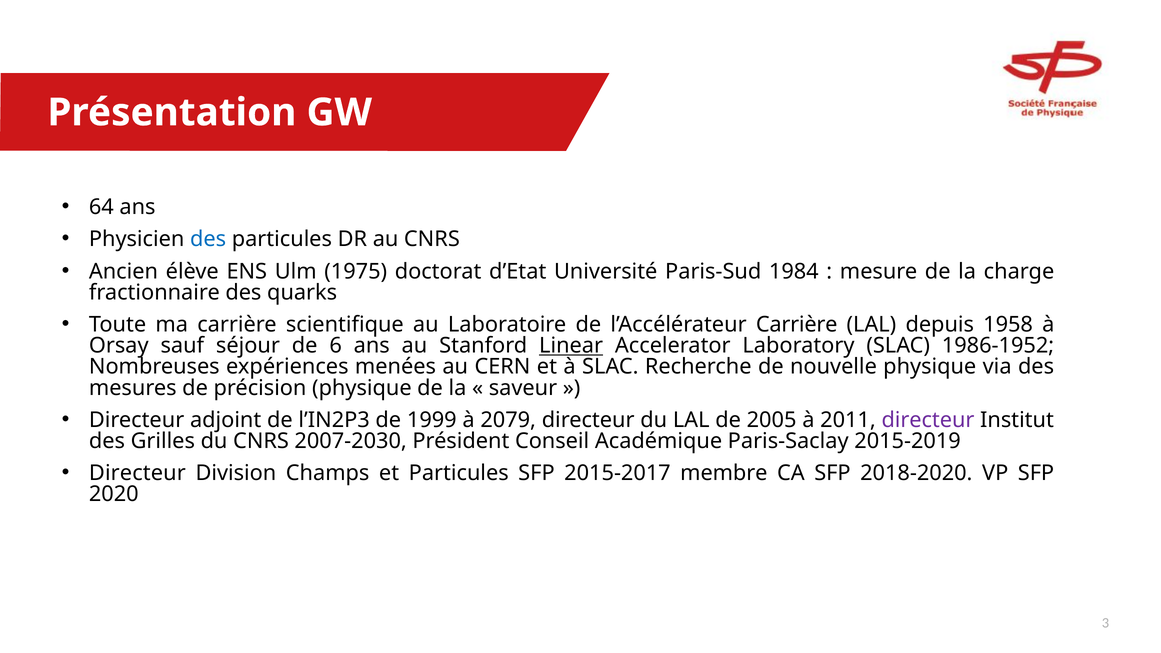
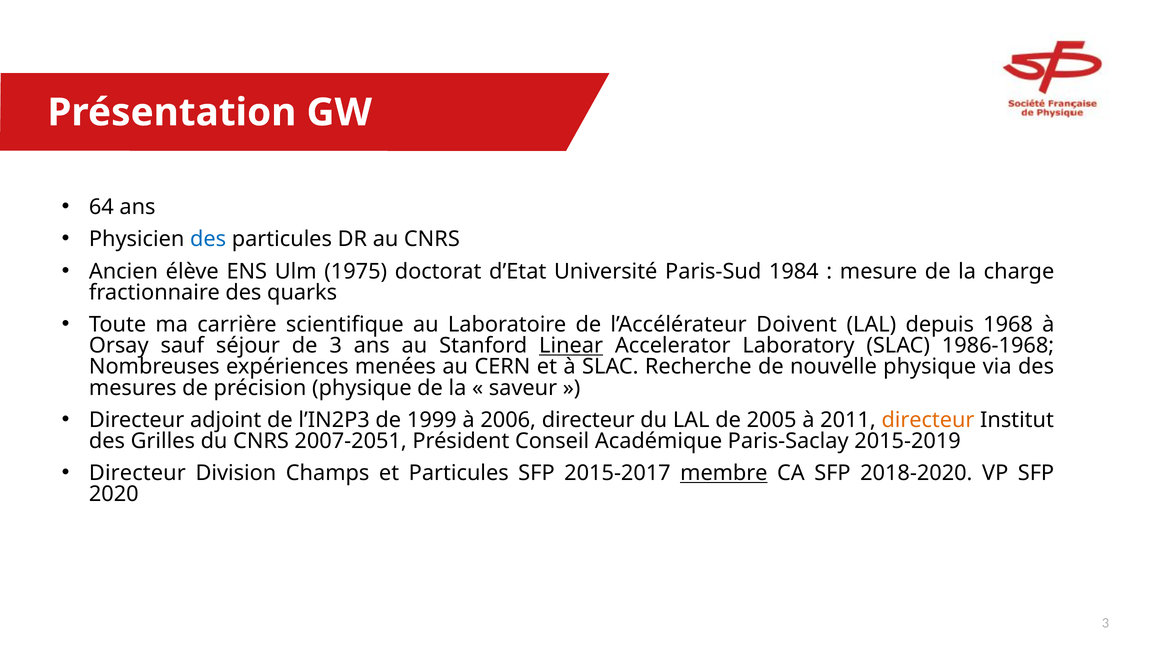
l’Accélérateur Carrière: Carrière -> Doivent (796, 325)
1958: 1958 -> 1968 (1008, 325)
de 6: 6 -> 3 (336, 346)
1986-1952: 1986-1952 -> 1986-1968 (998, 346)
2079: 2079 -> 2006 (508, 420)
directeur colour: purple -> orange (928, 420)
2007-2030: 2007-2030 -> 2007-2051 (351, 441)
membre underline: none -> present (724, 473)
